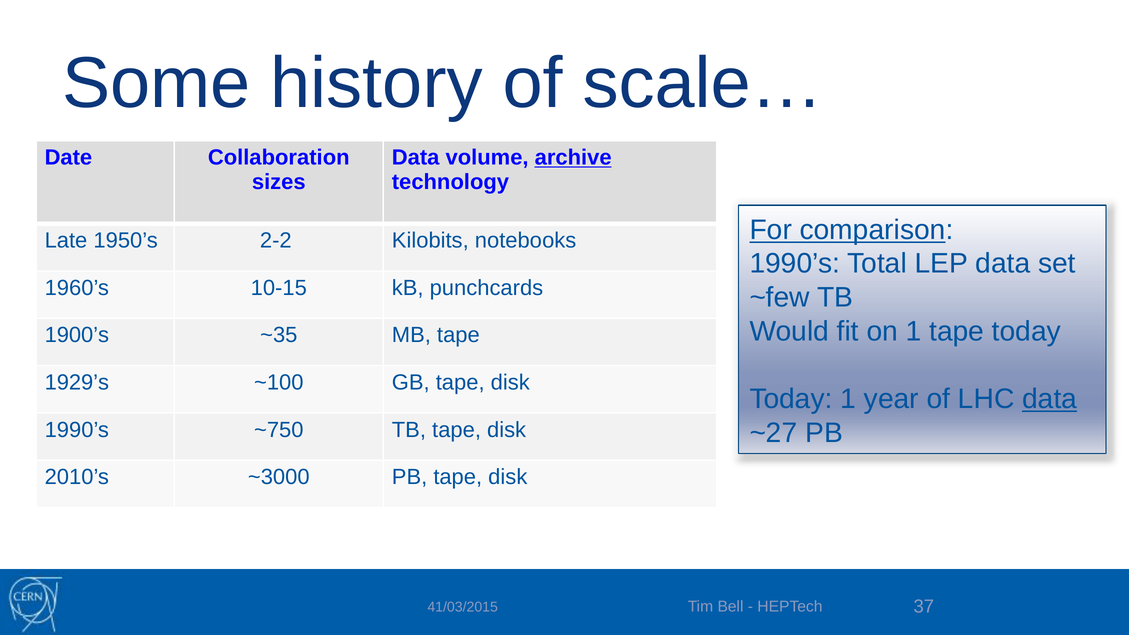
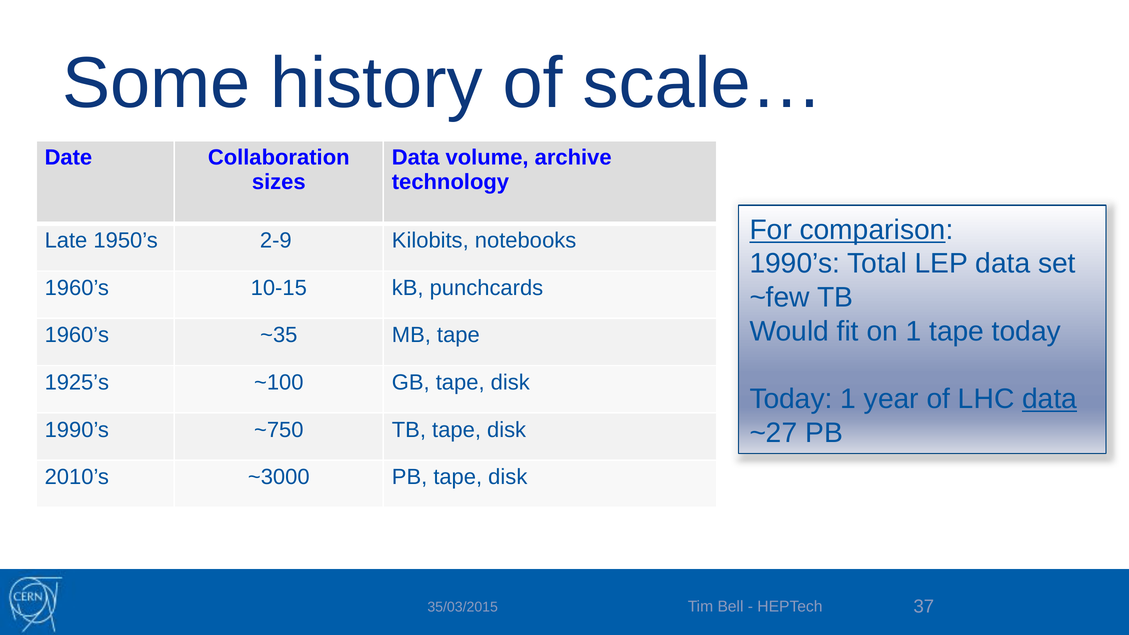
archive underline: present -> none (573, 158)
2-2: 2-2 -> 2-9 (276, 241)
1900’s: 1900’s -> 1960’s (77, 335)
1929’s: 1929’s -> 1925’s (77, 383)
41/03/2015: 41/03/2015 -> 35/03/2015 (463, 607)
